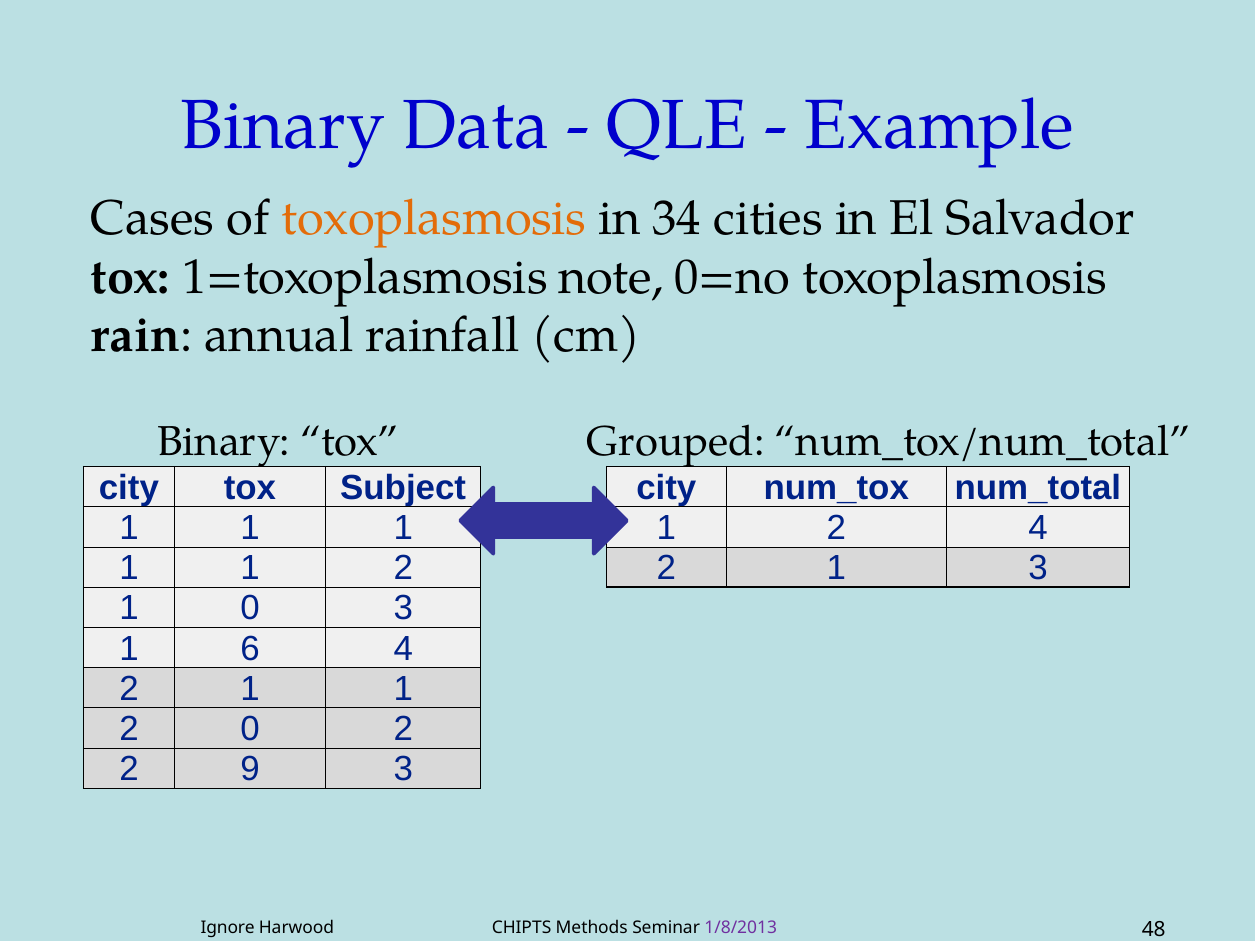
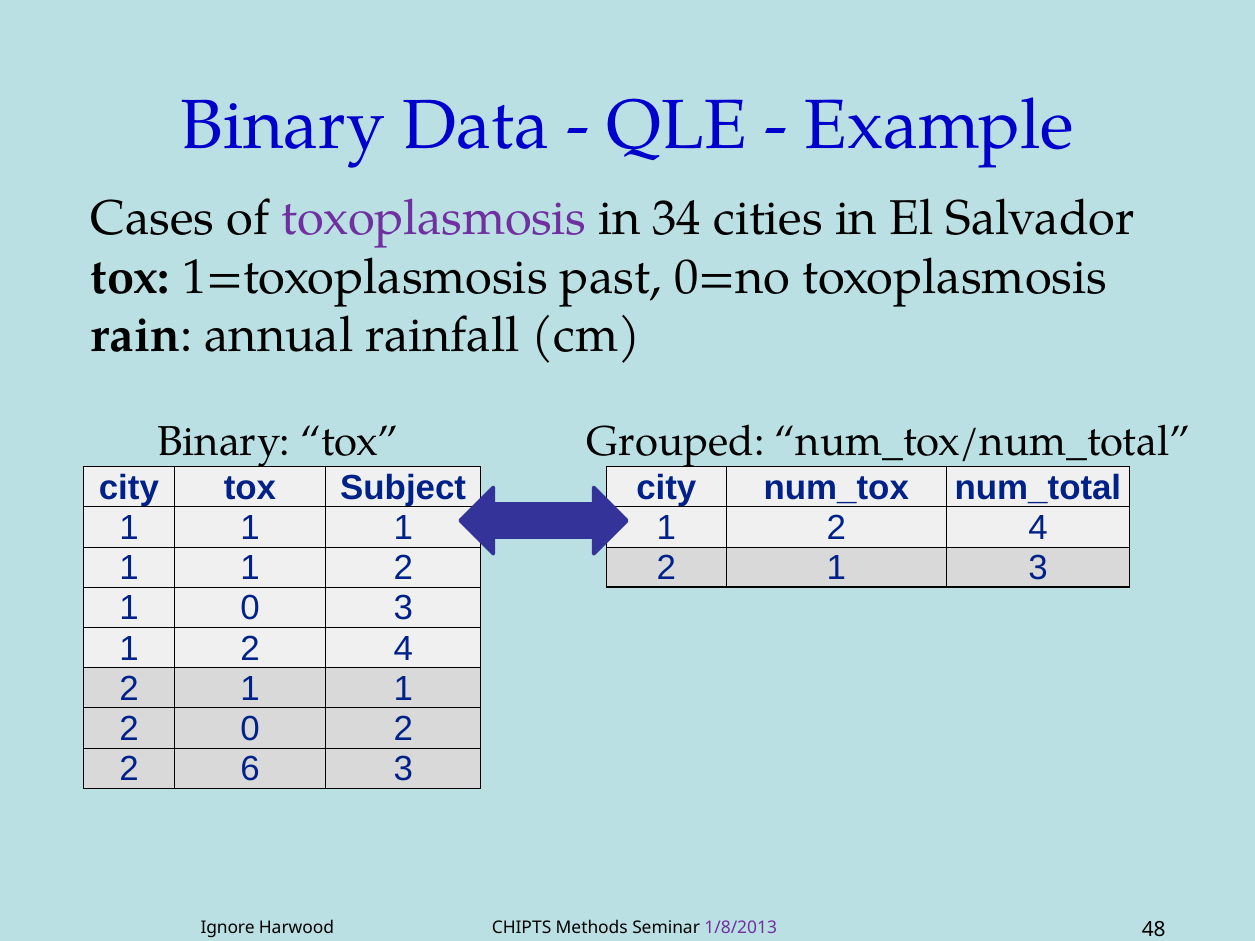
toxoplasmosis colour: orange -> purple (434, 219)
note: note -> past (611, 277)
6: 6 -> 2 (250, 649)
9: 9 -> 6 (250, 770)
